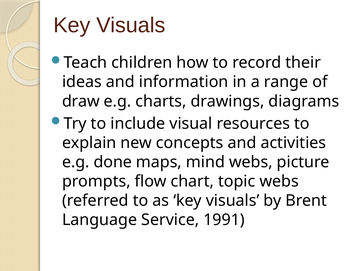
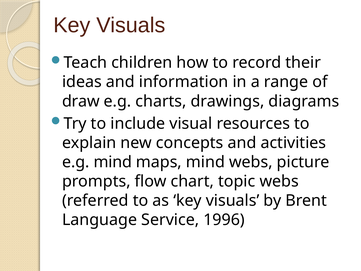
e.g done: done -> mind (113, 162)
1991: 1991 -> 1996 (224, 220)
